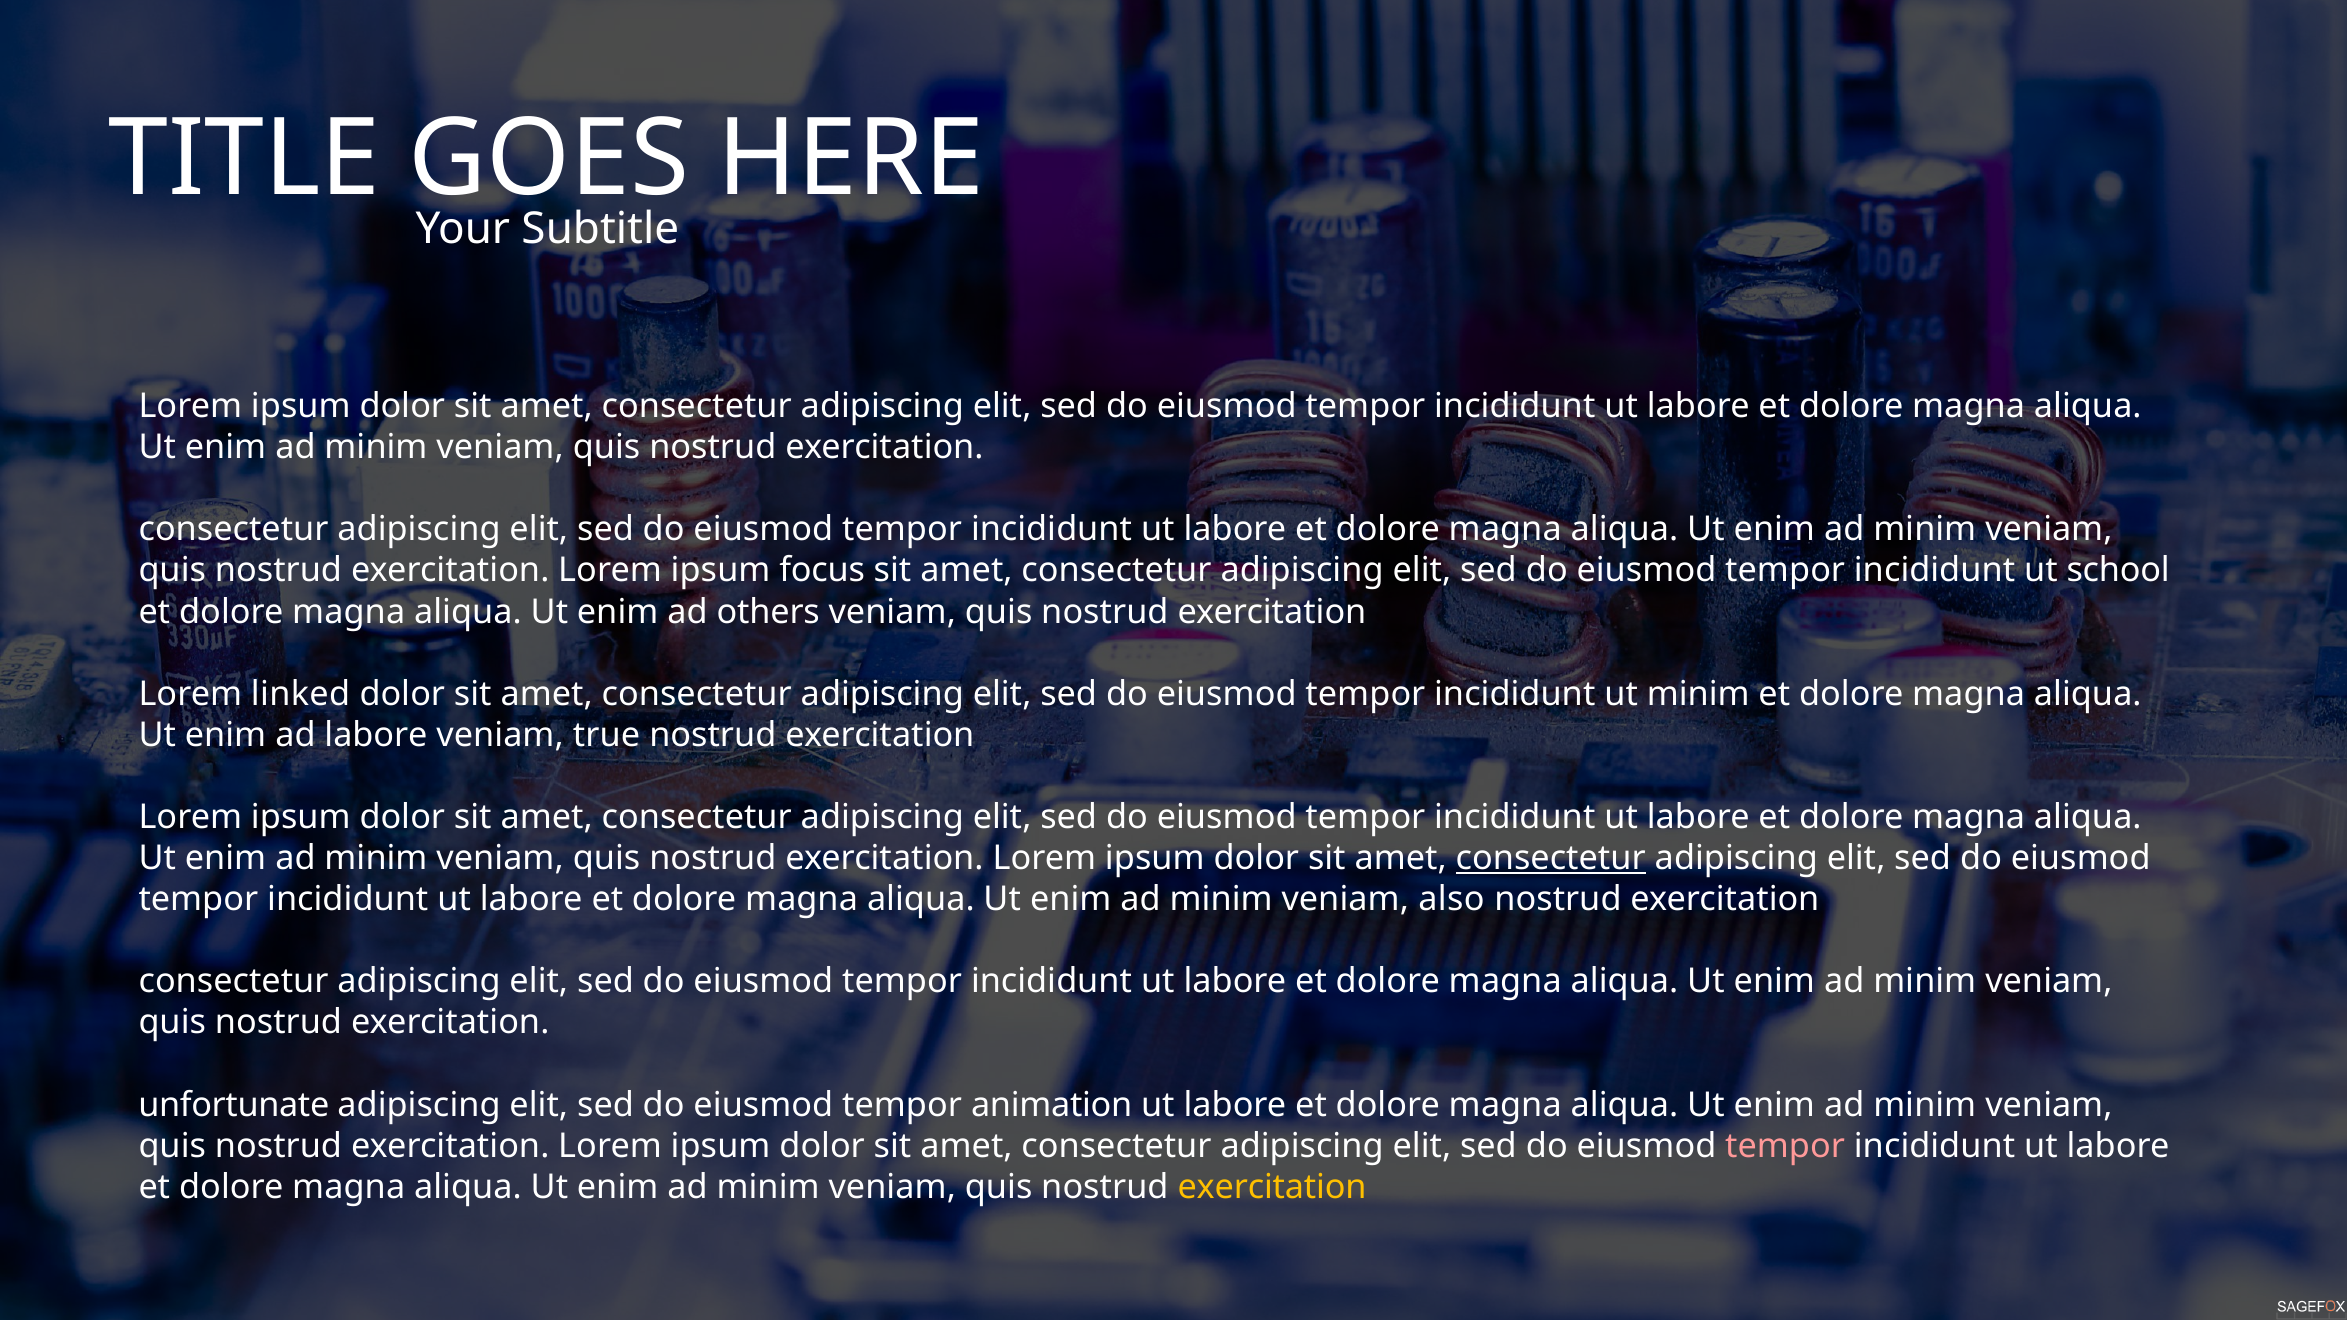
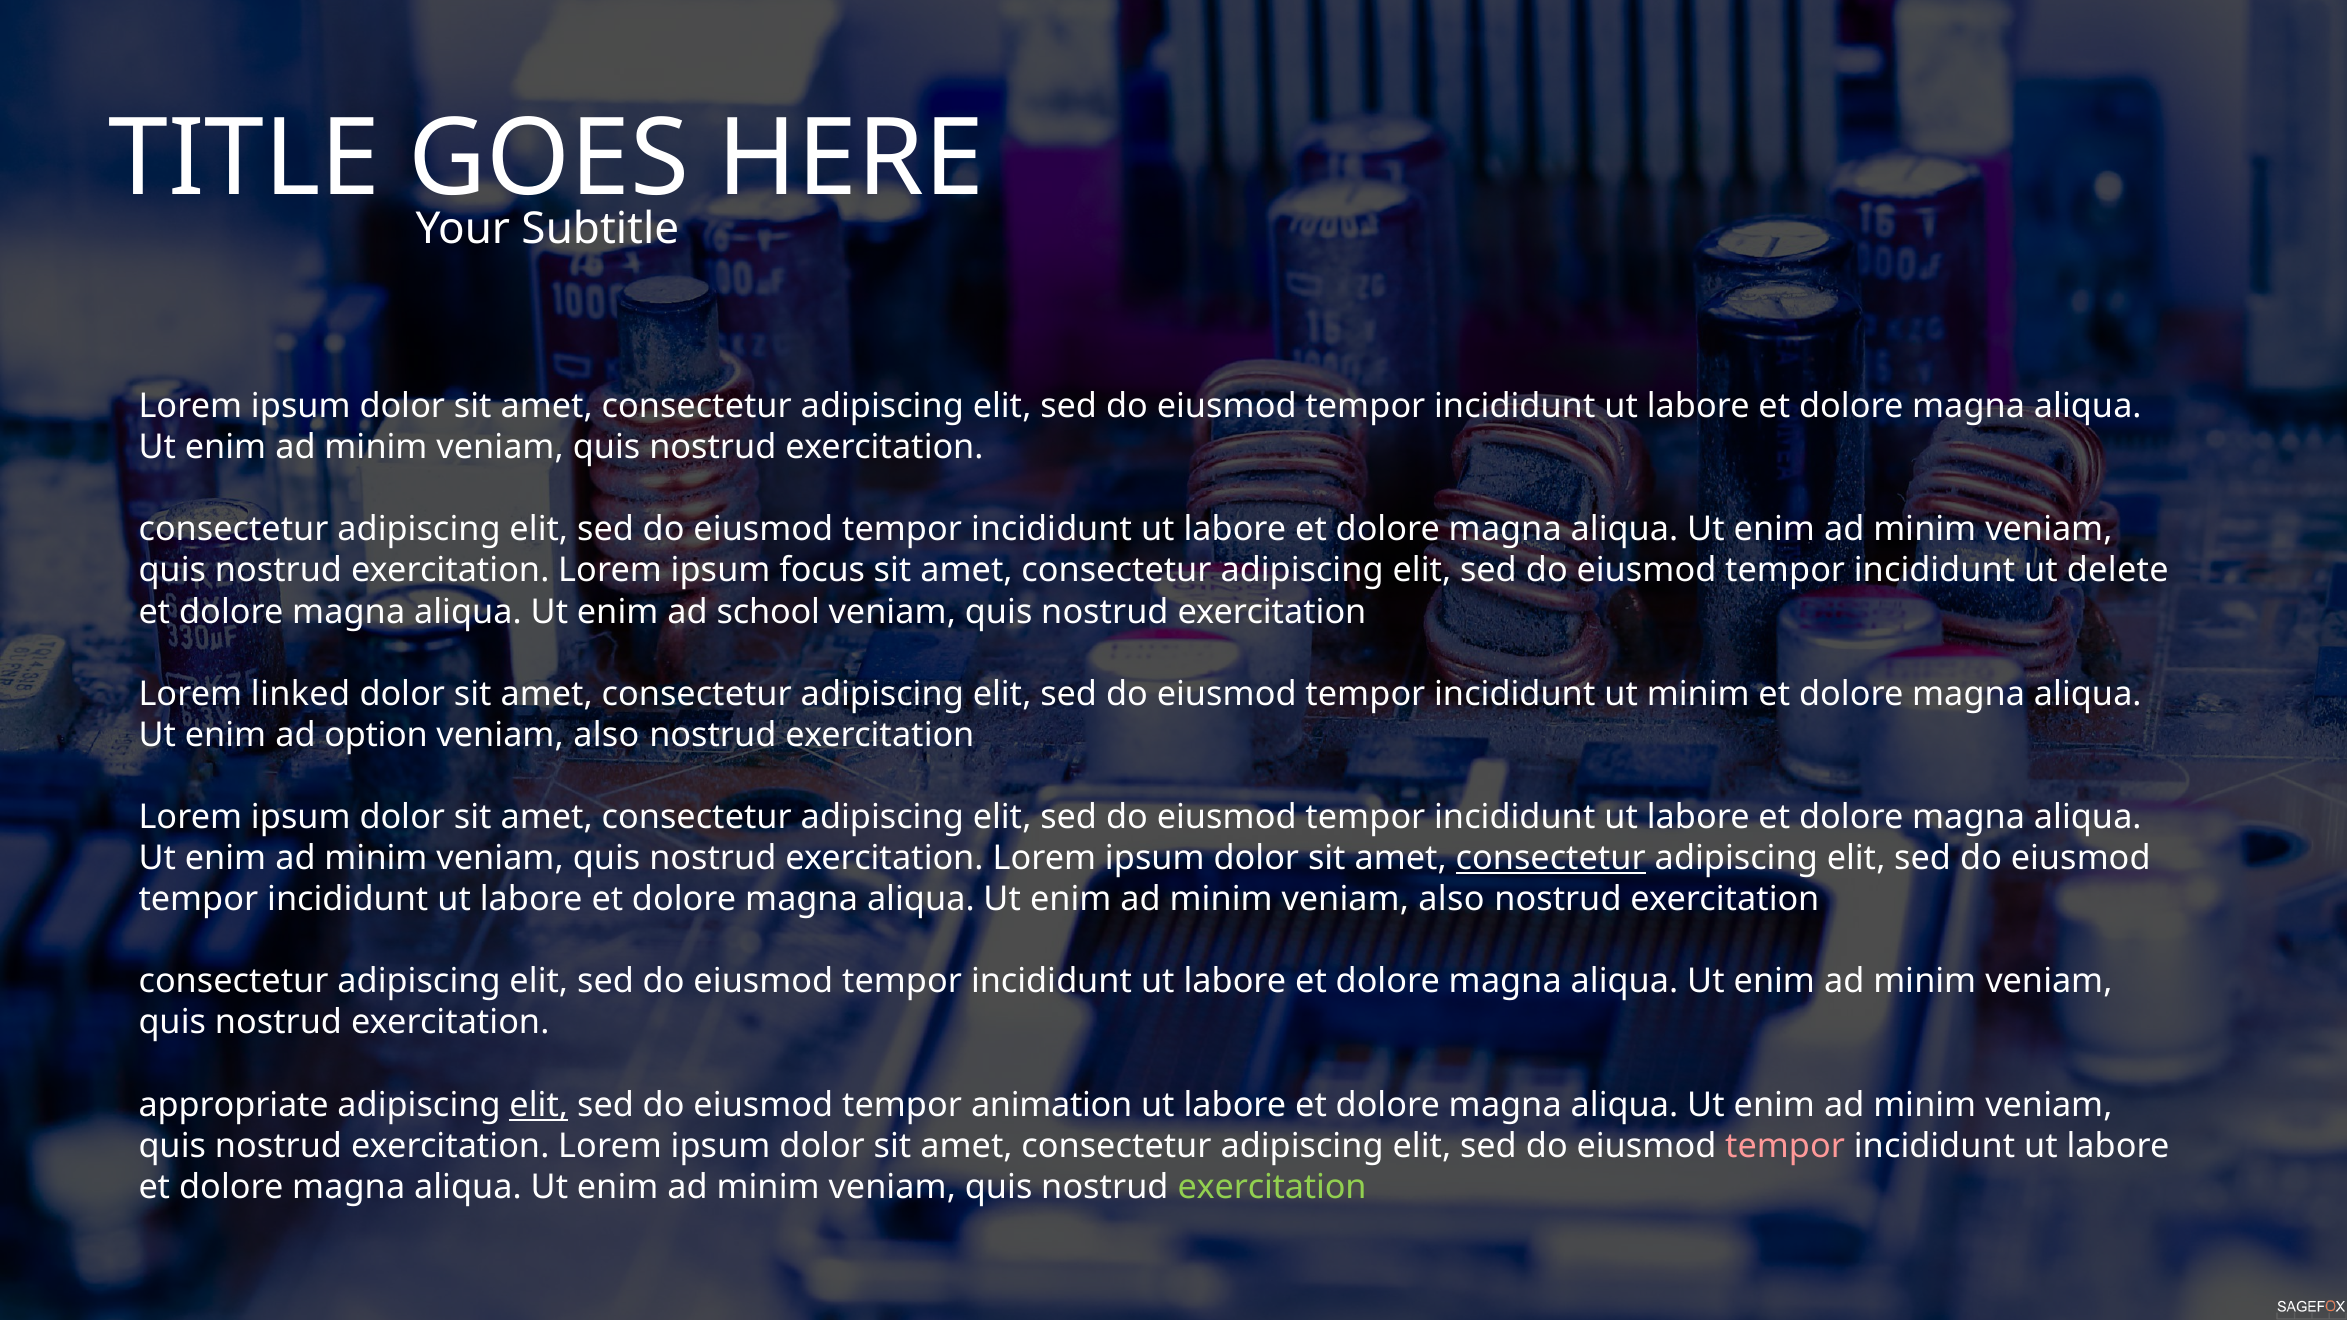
school: school -> delete (2118, 571)
others: others -> school (768, 612)
ad labore: labore -> option (376, 735)
true: true -> also (606, 735)
unfortunate: unfortunate -> appropriate (234, 1105)
elit underline: none -> present (539, 1105)
exercitation colour: yellow -> light green (1272, 1187)
